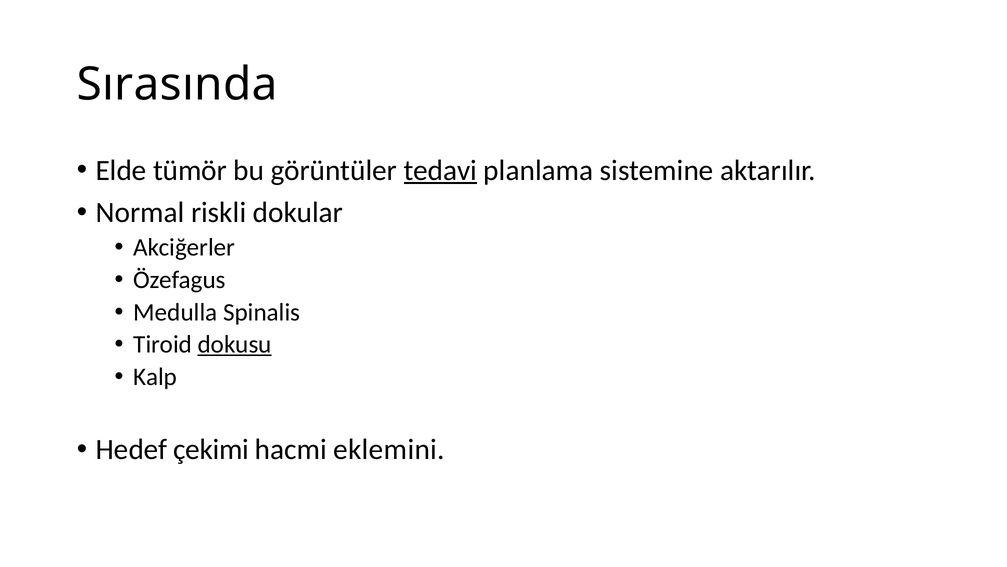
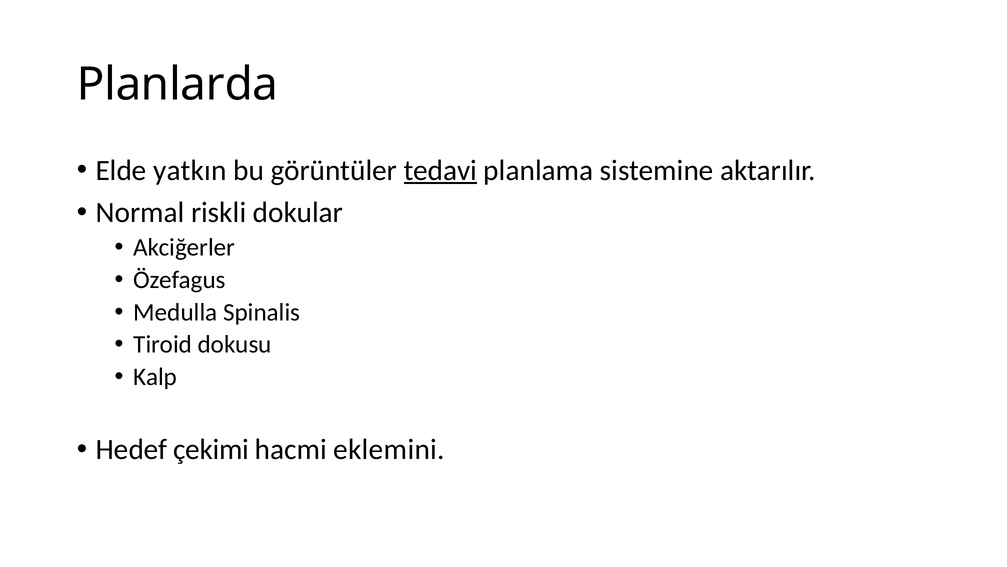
Sırasında: Sırasında -> Planlarda (177, 85)
tümör: tümör -> yatkın (190, 170)
dokusu underline: present -> none (235, 344)
